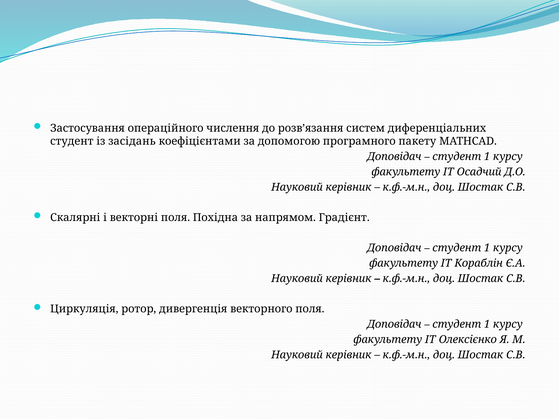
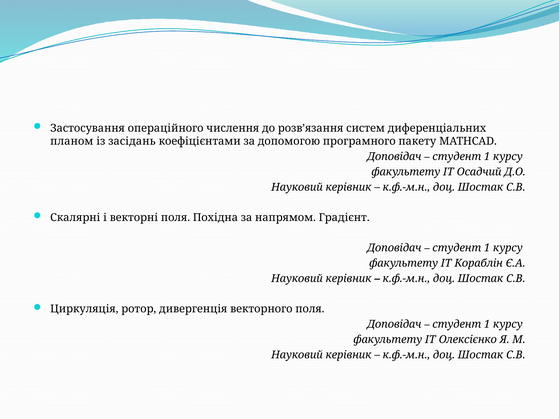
студент: студент -> планом (72, 141)
